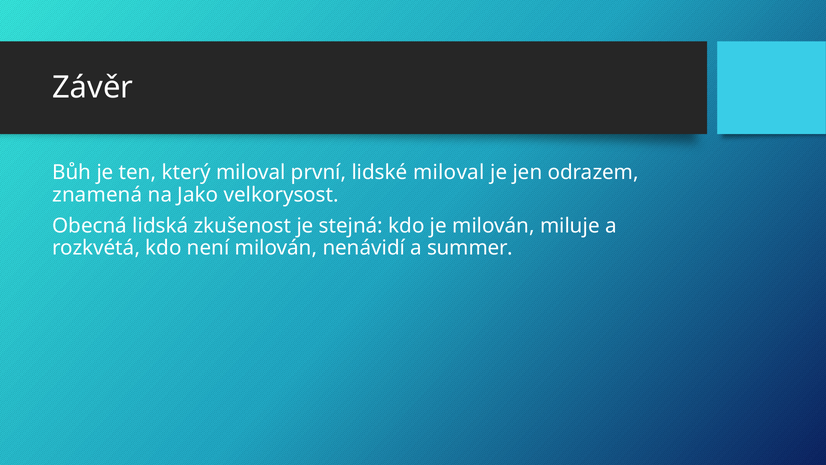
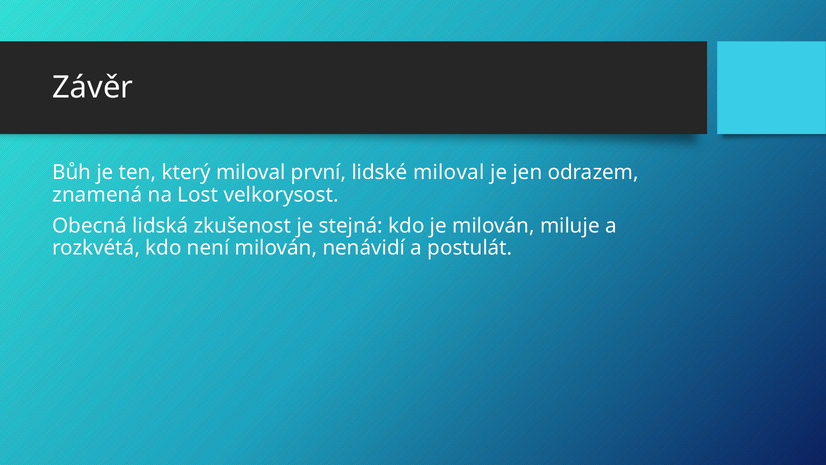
Jako: Jako -> Lost (198, 195)
summer: summer -> postulát (470, 248)
